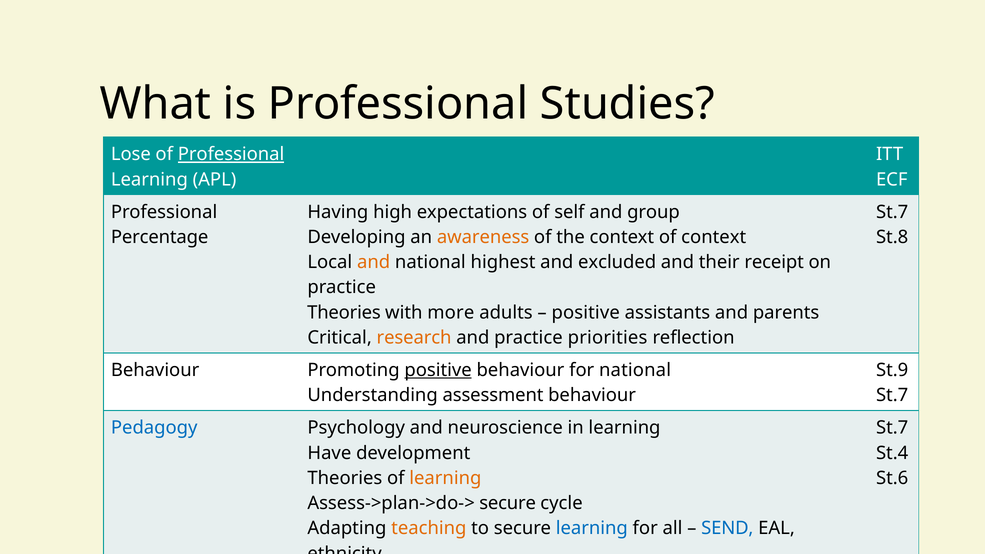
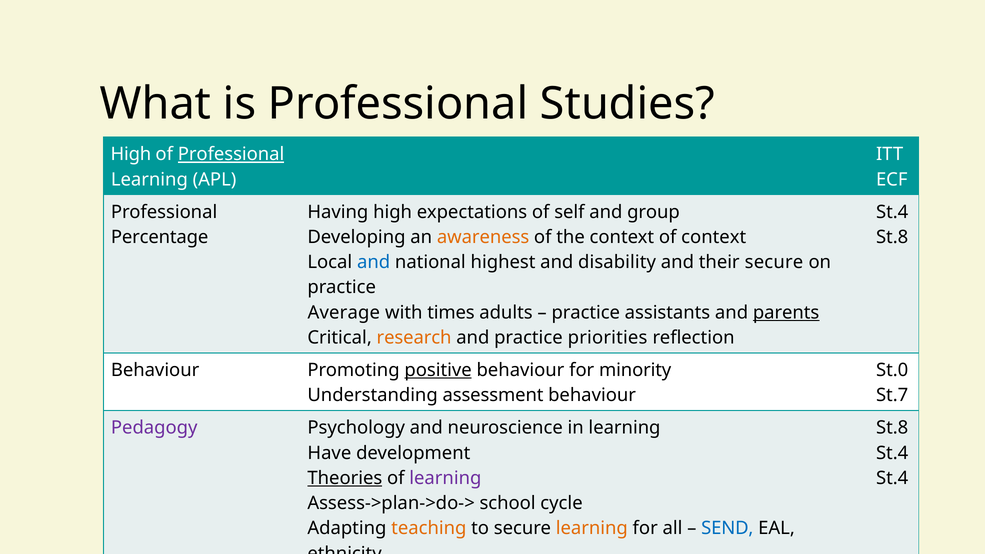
Lose: Lose -> High (131, 154)
St.7: St.7 -> St.4 (892, 212)
and colour: orange -> blue (374, 262)
excluded: excluded -> disability (617, 262)
their receipt: receipt -> secure (774, 262)
Theories: Theories -> Average (344, 312)
more: more -> times (451, 312)
positive: positive -> practice (586, 312)
parents underline: none -> present (786, 312)
for national: national -> minority (635, 370)
St.9: St.9 -> St.0 (892, 370)
Pedagogy colour: blue -> purple (154, 428)
St.7: St.7 -> St.8 (892, 428)
Theories underline: none -> present (345, 478)
learning colour: orange -> purple (445, 478)
St.6: St.6 -> St.4 (892, 478)
Assess->plan->do-> secure: secure -> school (508, 503)
learning colour: blue -> orange (592, 528)
